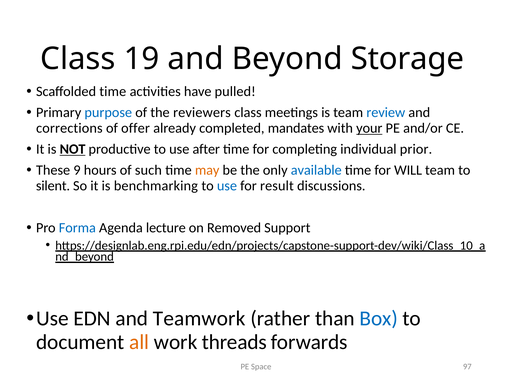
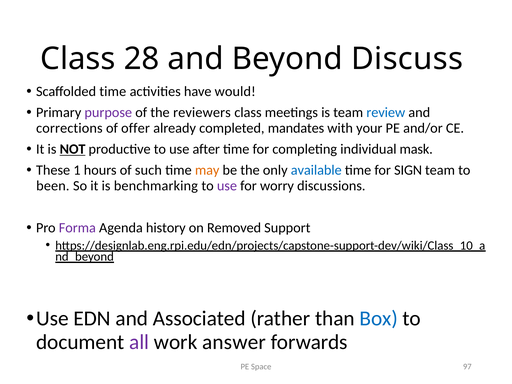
19: 19 -> 28 (142, 59)
Storage: Storage -> Discuss (407, 59)
pulled: pulled -> would (235, 91)
purpose colour: blue -> purple (108, 112)
your underline: present -> none (369, 128)
prior: prior -> mask (416, 149)
9: 9 -> 1 (77, 170)
WILL: WILL -> SIGN (408, 170)
silent: silent -> been (53, 186)
use colour: blue -> purple (227, 186)
result: result -> worry (277, 186)
Forma colour: blue -> purple (77, 228)
lecture: lecture -> history (166, 228)
Teamwork: Teamwork -> Associated (199, 319)
all colour: orange -> purple (139, 342)
threads: threads -> answer (234, 342)
